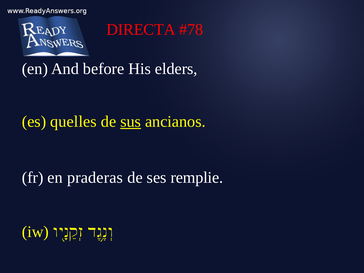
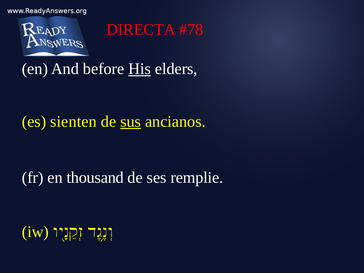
His underline: none -> present (140, 69)
quelles: quelles -> sienten (73, 122)
praderas: praderas -> thousand (95, 178)
